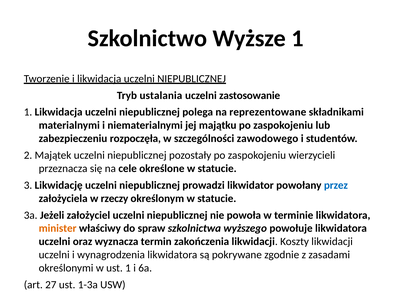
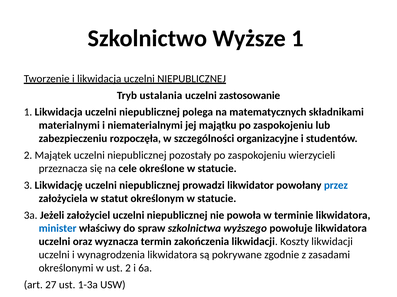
reprezentowane: reprezentowane -> matematycznych (268, 112)
zawodowego: zawodowego -> organizacyjne (268, 139)
rzeczy: rzeczy -> statut (114, 199)
minister colour: orange -> blue (58, 229)
ust 1: 1 -> 2 (128, 269)
